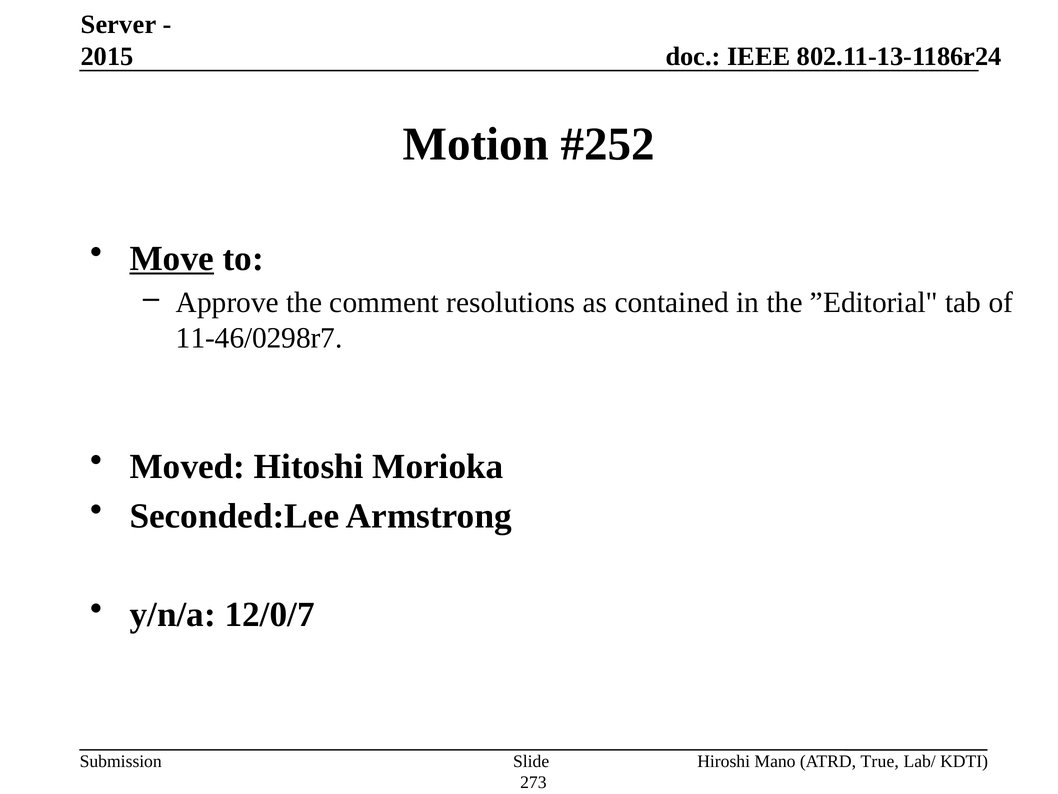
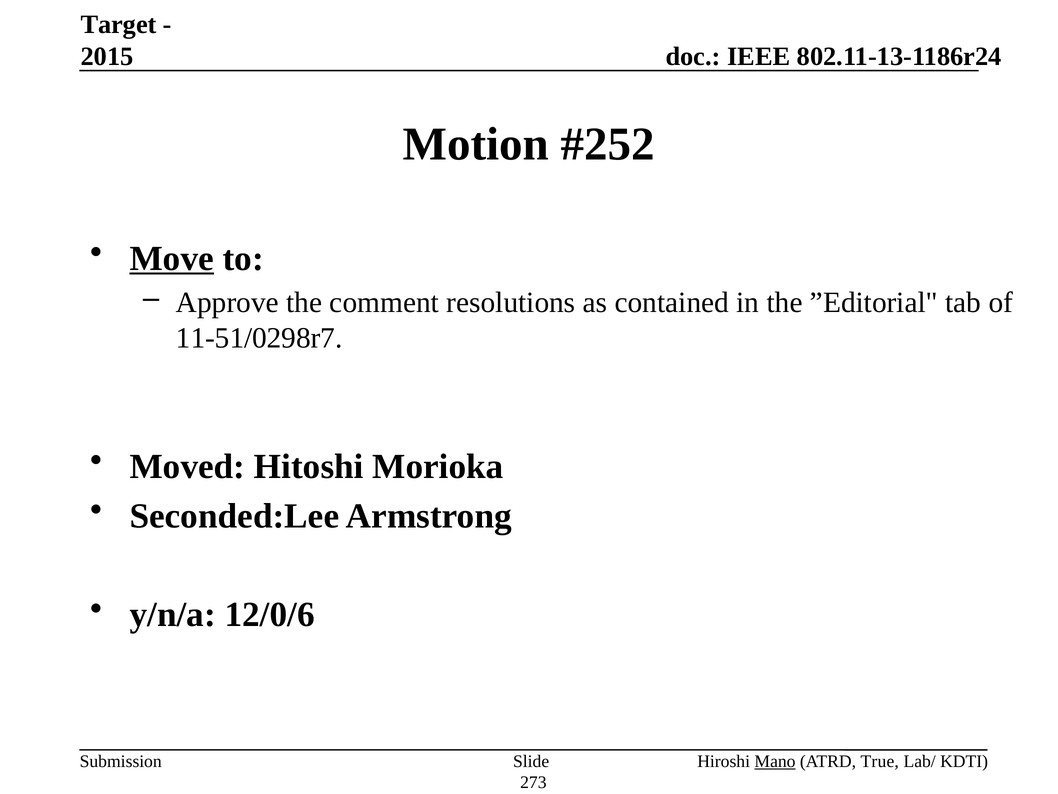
Server: Server -> Target (119, 25)
11-46/0298r7: 11-46/0298r7 -> 11-51/0298r7 (259, 338)
12/0/7: 12/0/7 -> 12/0/6 (270, 614)
Mano underline: none -> present (775, 761)
